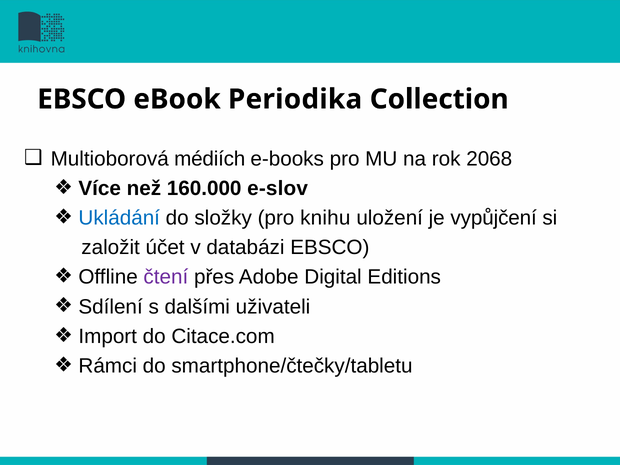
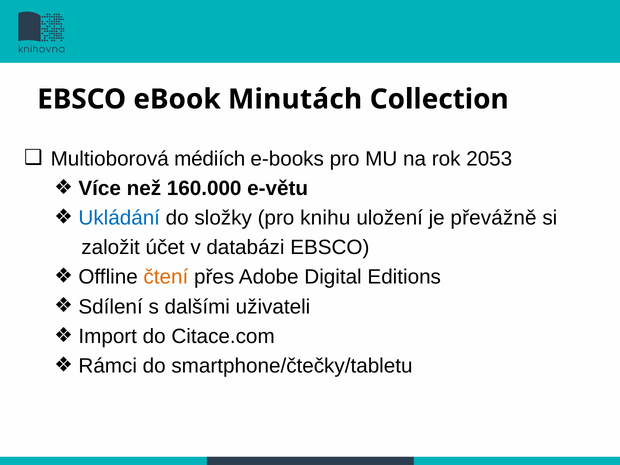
Periodika: Periodika -> Minutách (295, 99)
2068: 2068 -> 2053 (489, 159)
e-slov: e-slov -> e-větu (278, 188)
vypůjčení: vypůjčení -> převážně (494, 218)
čtení colour: purple -> orange (166, 277)
